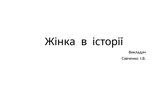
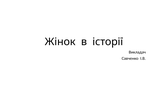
Жінка: Жінка -> Жінок (60, 42)
